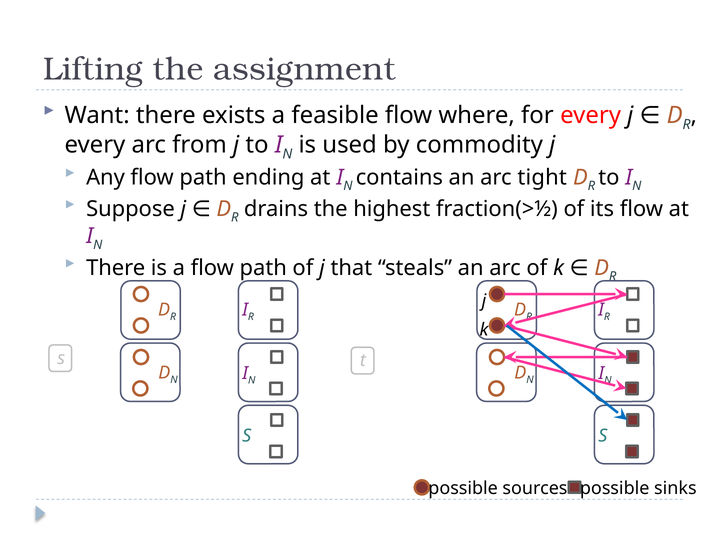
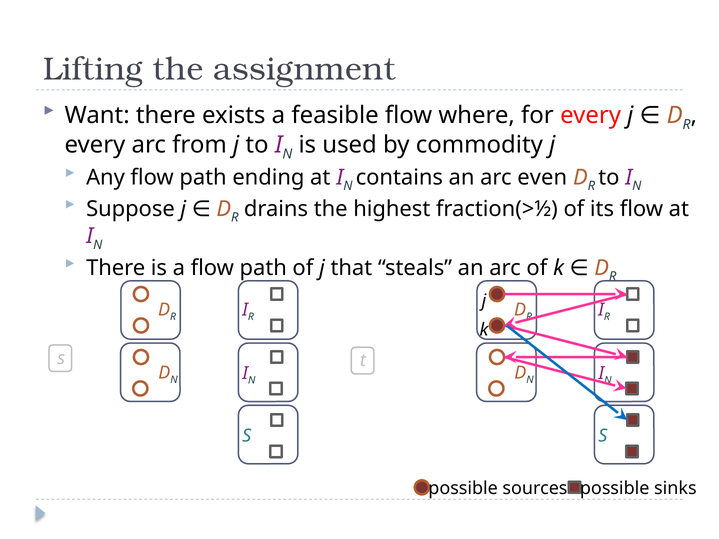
tight: tight -> even (542, 178)
